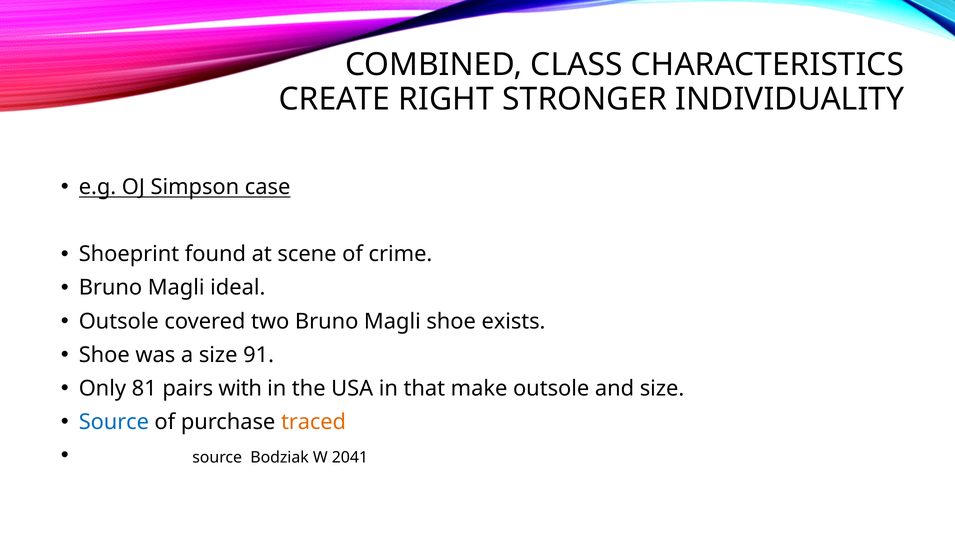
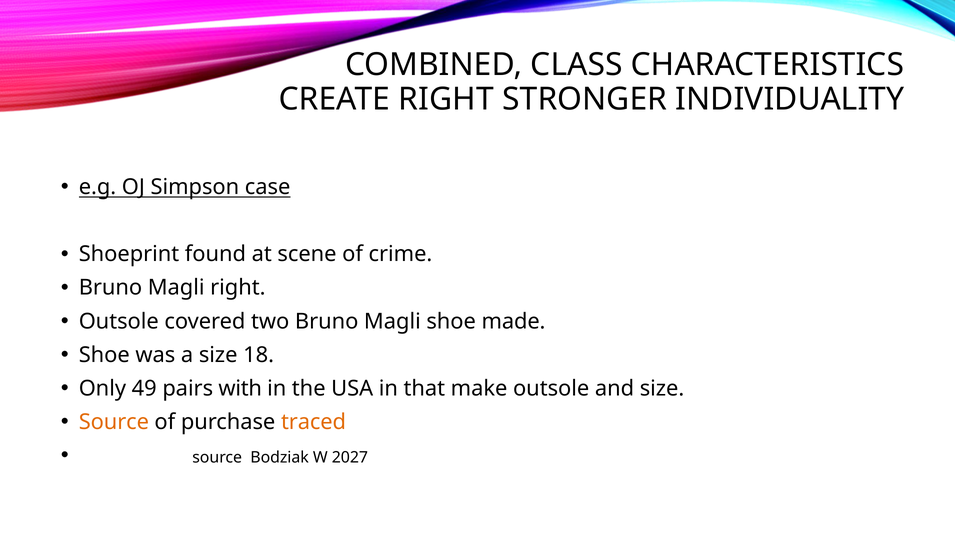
Magli ideal: ideal -> right (238, 288)
exists: exists -> made (514, 321)
91: 91 -> 18 (259, 355)
81: 81 -> 49 (144, 389)
Source colour: blue -> orange (114, 422)
2041: 2041 -> 2027 (350, 458)
